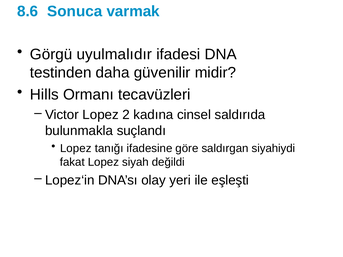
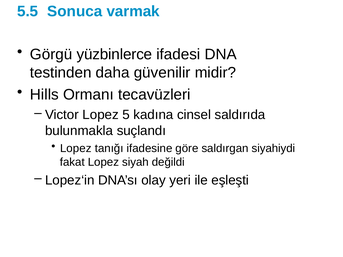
8.6: 8.6 -> 5.5 (28, 11)
uyulmalıdır: uyulmalıdır -> yüzbinlerce (114, 54)
2: 2 -> 5 (126, 115)
